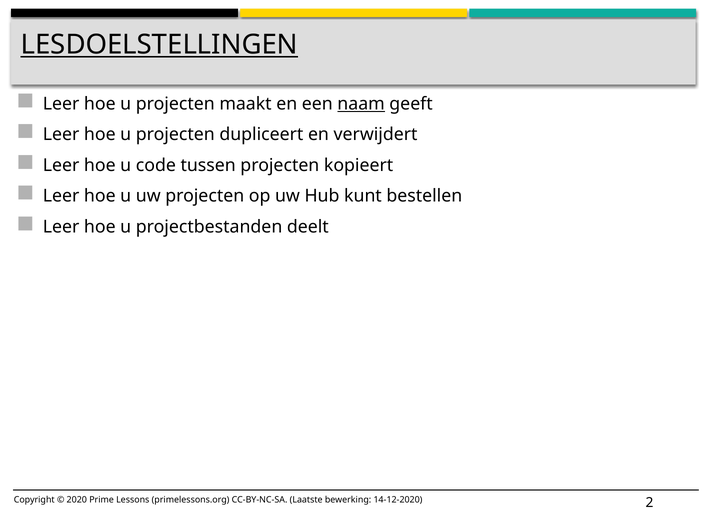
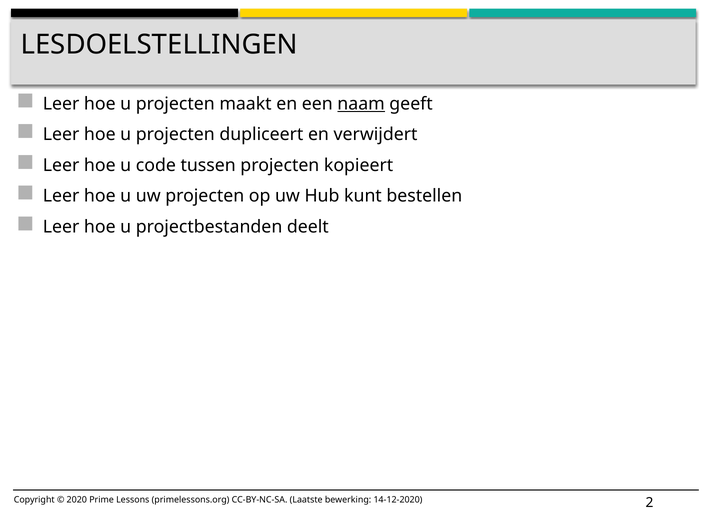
LESDOELSTELLINGEN underline: present -> none (159, 45)
